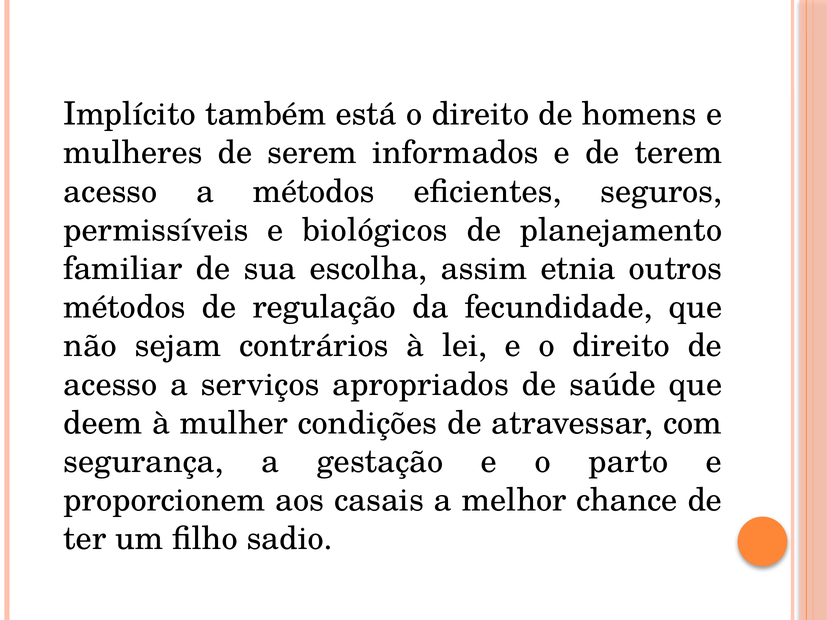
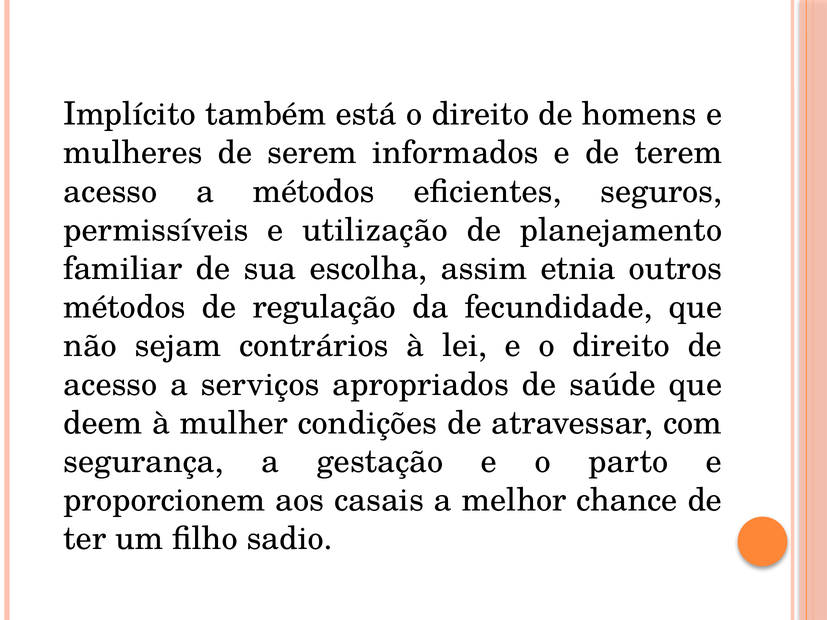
biológicos: biológicos -> utilização (375, 230)
